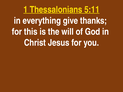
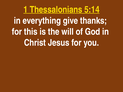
5:11: 5:11 -> 5:14 (92, 10)
